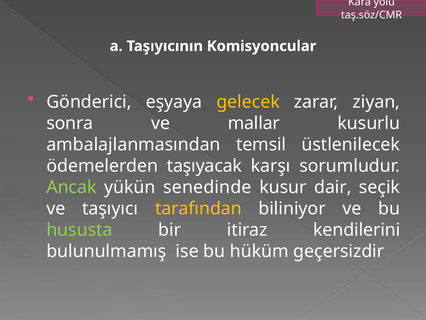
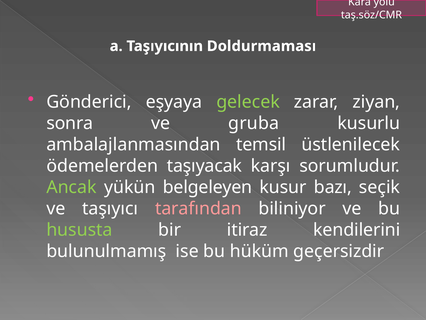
Komisyoncular: Komisyoncular -> Doldurmaması (261, 46)
gelecek colour: yellow -> light green (248, 102)
mallar: mallar -> gruba (254, 123)
senedinde: senedinde -> belgeleyen (208, 187)
dair: dair -> bazı (333, 187)
tarafından colour: yellow -> pink (198, 208)
